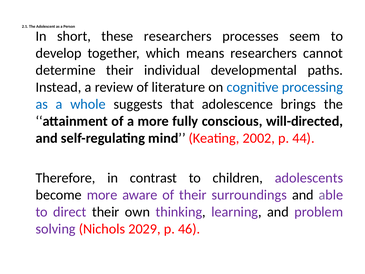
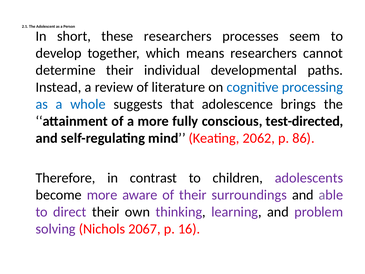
will-directed: will-directed -> test-directed (305, 121)
2002: 2002 -> 2062 (259, 138)
44: 44 -> 86 (303, 138)
2029: 2029 -> 2067 (144, 229)
46: 46 -> 16 (189, 229)
